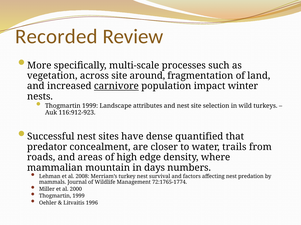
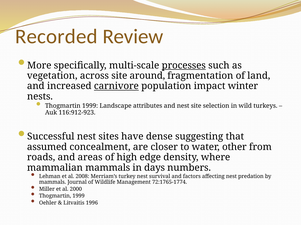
processes underline: none -> present (184, 66)
quantified: quantified -> suggesting (199, 137)
predator: predator -> assumed (47, 147)
trails: trails -> other (234, 147)
mammalian mountain: mountain -> mammals (108, 168)
